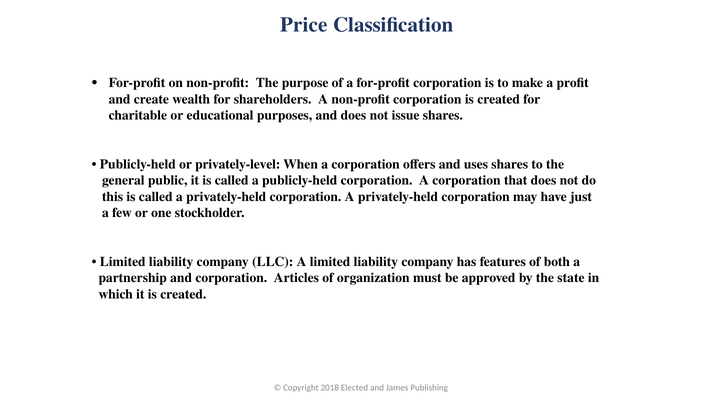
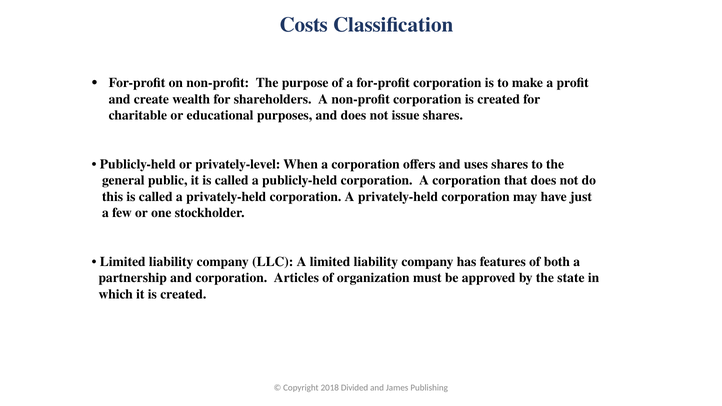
Price: Price -> Costs (304, 25)
Elected: Elected -> Divided (355, 388)
